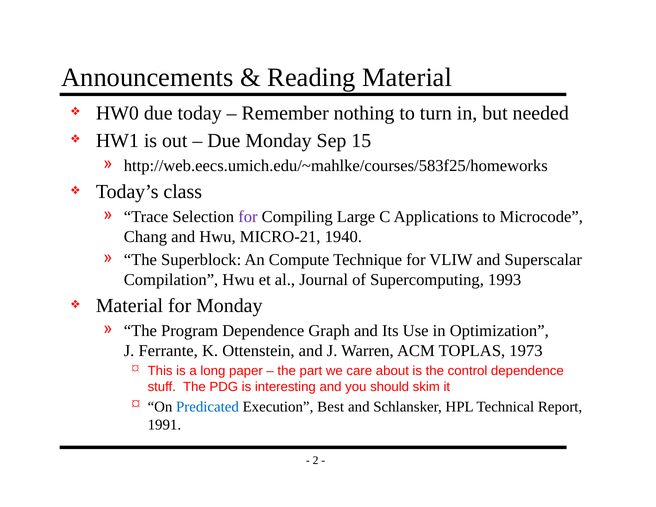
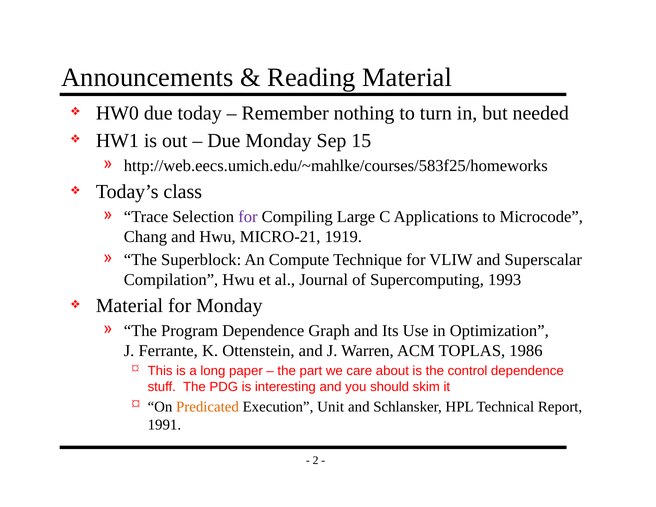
1940: 1940 -> 1919 (343, 237)
1973: 1973 -> 1986 (526, 351)
Predicated colour: blue -> orange (207, 407)
Best: Best -> Unit (331, 407)
